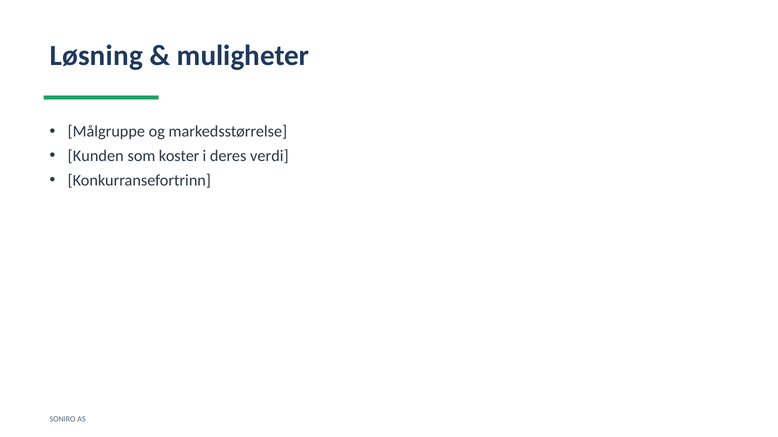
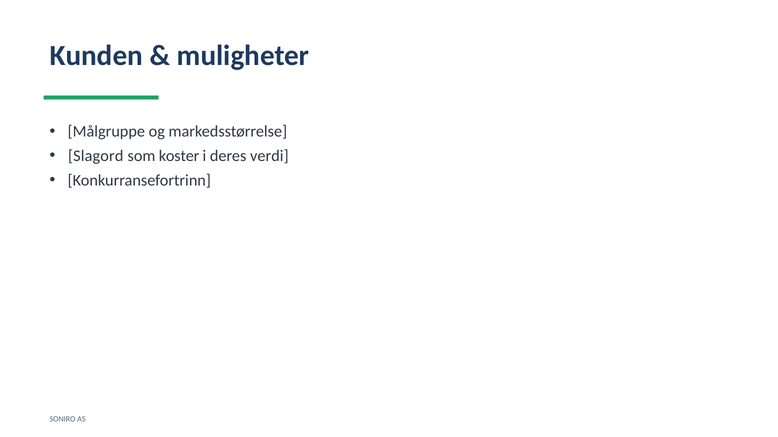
Løsning: Løsning -> Kunden (96, 56)
Kunden: Kunden -> Slagord (96, 156)
